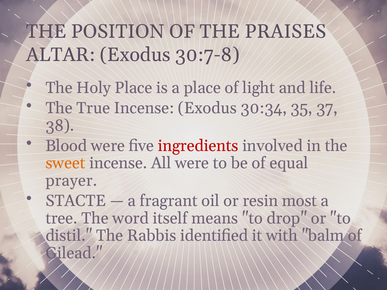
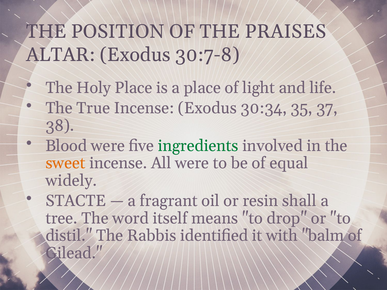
ingredients colour: red -> green (198, 146)
prayer: prayer -> widely (71, 181)
most: most -> shall (299, 201)
